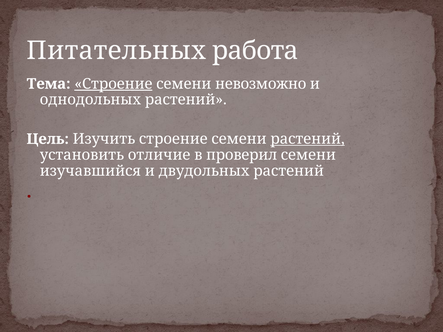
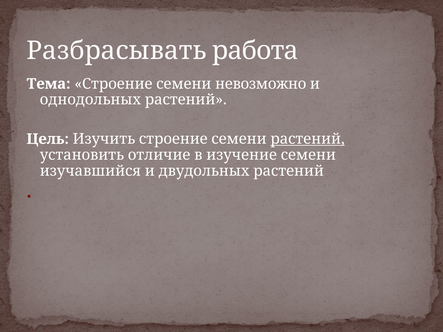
Питательных: Питательных -> Разбрасывать (116, 51)
Строение underline: present -> none (113, 84)
проверил: проверил -> изучение (242, 155)
